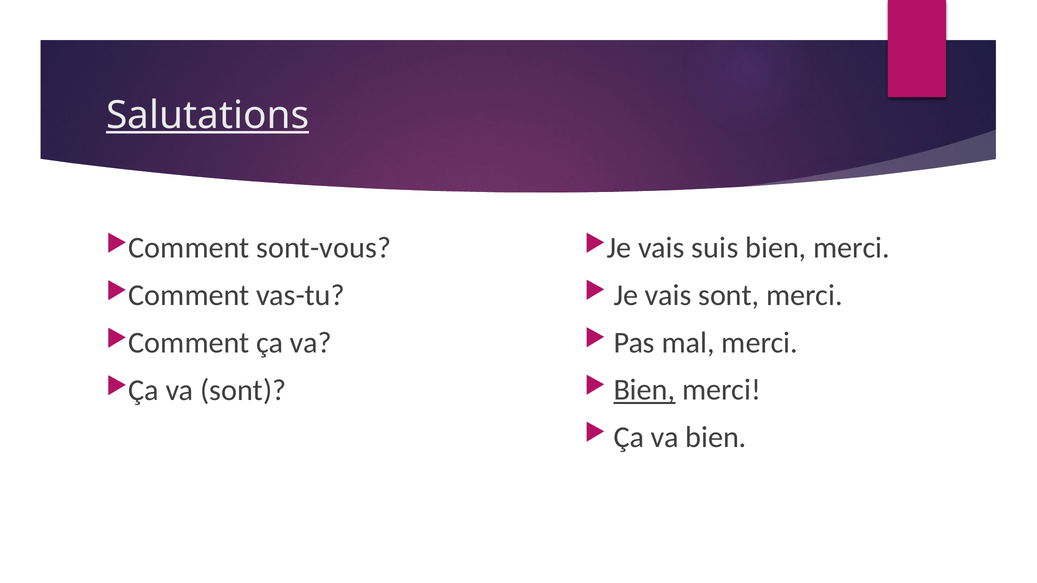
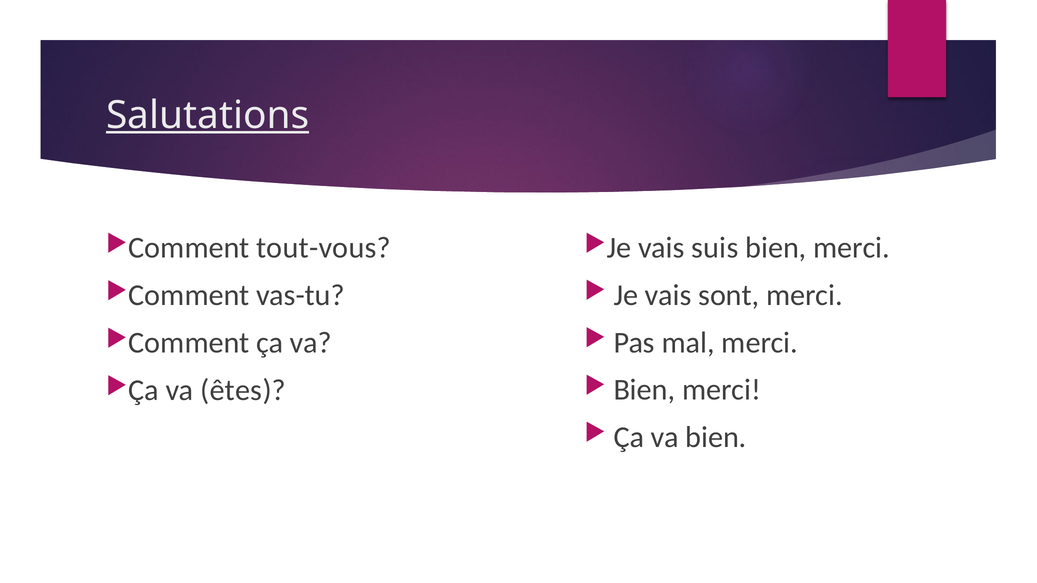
sont-vous: sont-vous -> tout-vous (323, 248)
Bien underline: present -> none (644, 390)
va sont: sont -> êtes (243, 391)
